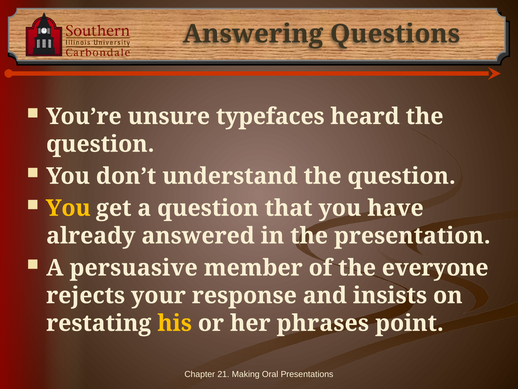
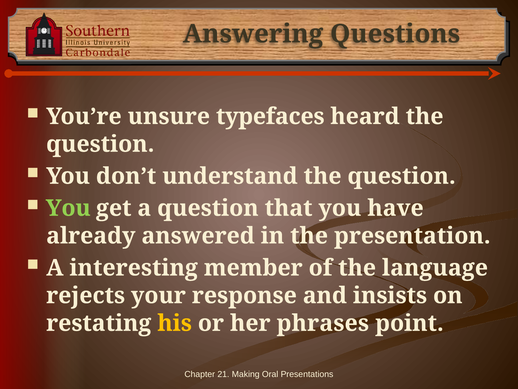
You colour: yellow -> light green (68, 208)
persuasive: persuasive -> interesting (134, 268)
everyone: everyone -> language (435, 268)
